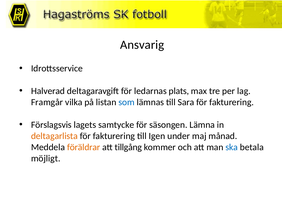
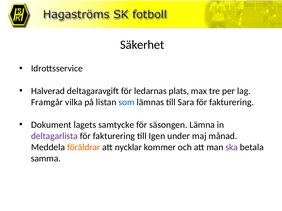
Ansvarig: Ansvarig -> Säkerhet (142, 45)
Förslagsvis: Förslagsvis -> Dokument (51, 125)
deltagarlista colour: orange -> purple (54, 136)
tillgång: tillgång -> nycklar (128, 148)
ska colour: blue -> purple (232, 148)
möjligt: möjligt -> samma (46, 159)
